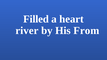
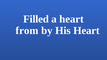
river: river -> from (27, 31)
His From: From -> Heart (86, 31)
